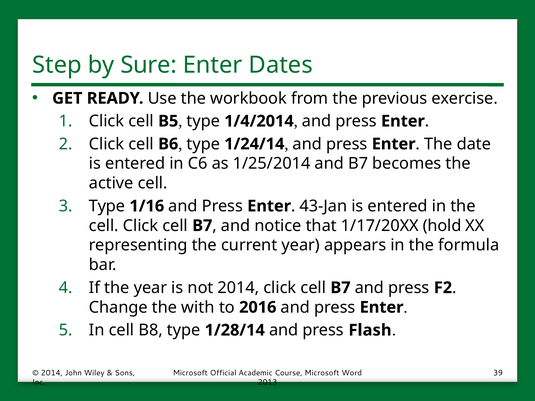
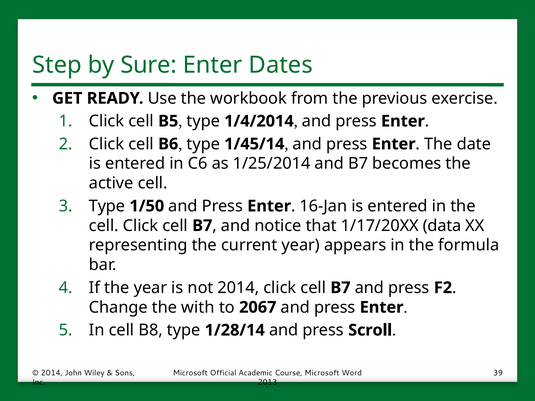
1/24/14: 1/24/14 -> 1/45/14 (254, 144)
1/16: 1/16 -> 1/50 (147, 206)
43-Jan: 43-Jan -> 16-Jan (323, 206)
hold: hold -> data (442, 226)
2016: 2016 -> 2067 (258, 307)
Flash: Flash -> Scroll (370, 330)
